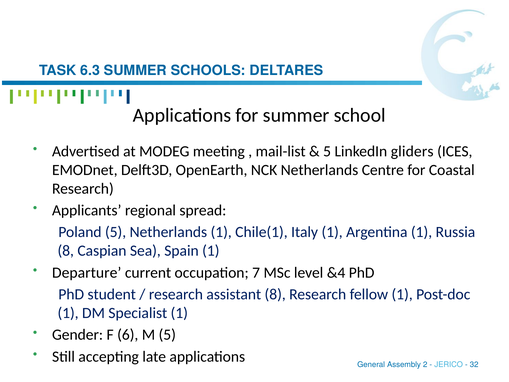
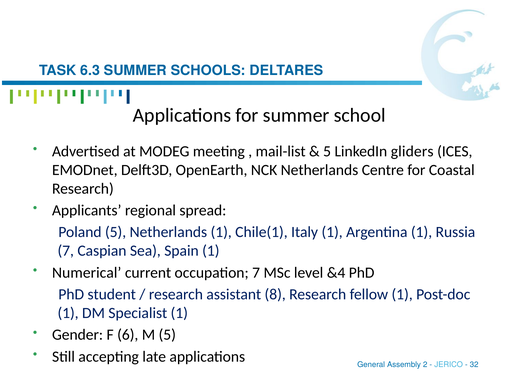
8: 8 -> 7 (66, 251)
Departure: Departure -> Numerical (87, 272)
